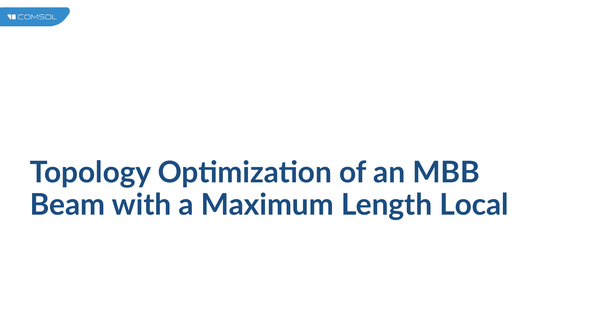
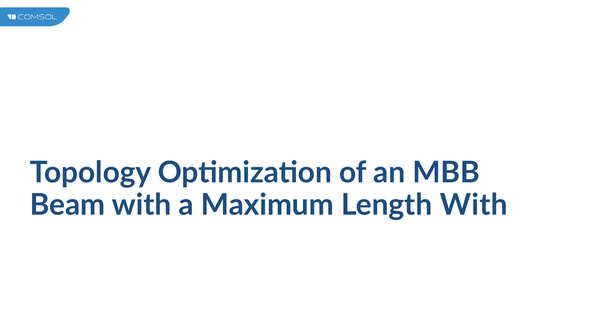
Length Local: Local -> With (474, 205)
